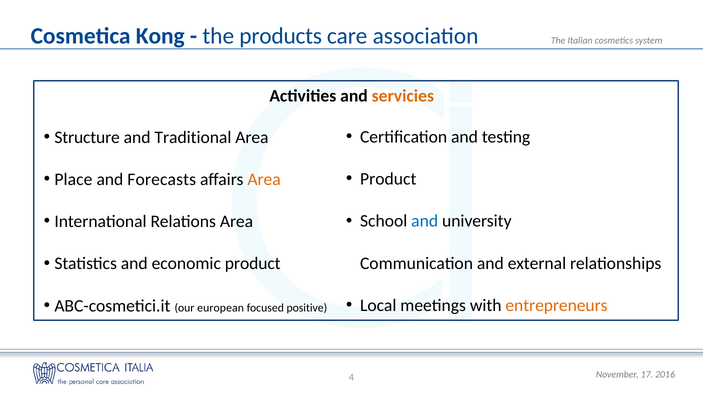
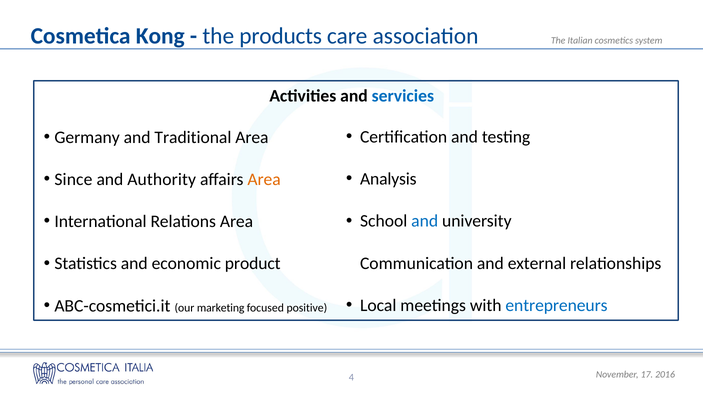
servicies colour: orange -> blue (403, 96)
Structure: Structure -> Germany (87, 137)
Product: Product -> Analysis (388, 179)
Place: Place -> Since (73, 180)
Forecasts: Forecasts -> Authority (162, 180)
entrepreneurs colour: orange -> blue (557, 306)
european: european -> marketing (221, 308)
